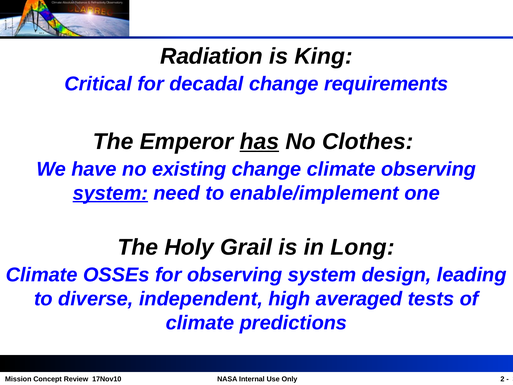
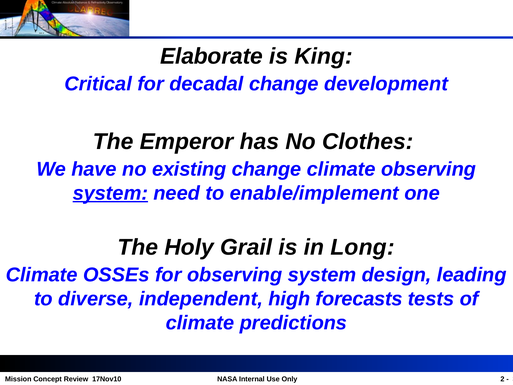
Radiation: Radiation -> Elaborate (211, 56)
requirements: requirements -> development (386, 84)
has underline: present -> none (259, 141)
averaged: averaged -> forecasts (359, 299)
